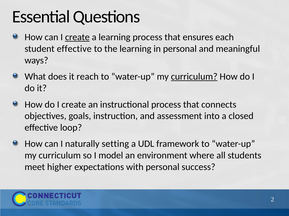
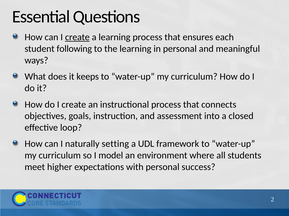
student effective: effective -> following (74, 49)
reach: reach -> keeps (88, 77)
curriculum underline: present -> none (194, 77)
